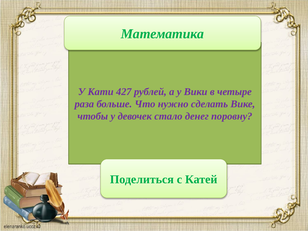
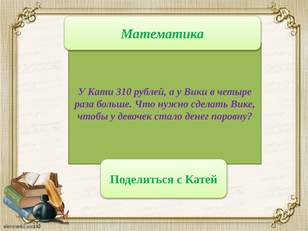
427: 427 -> 310 (124, 92)
